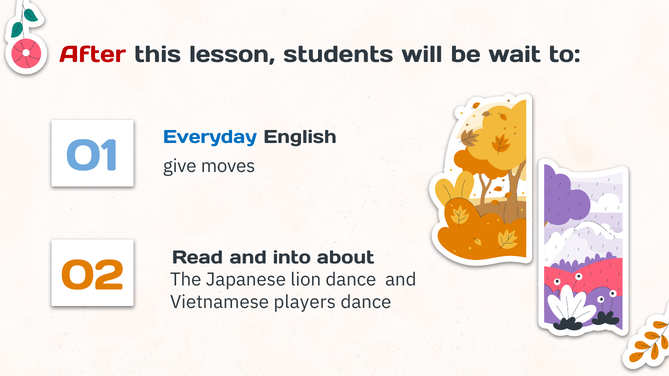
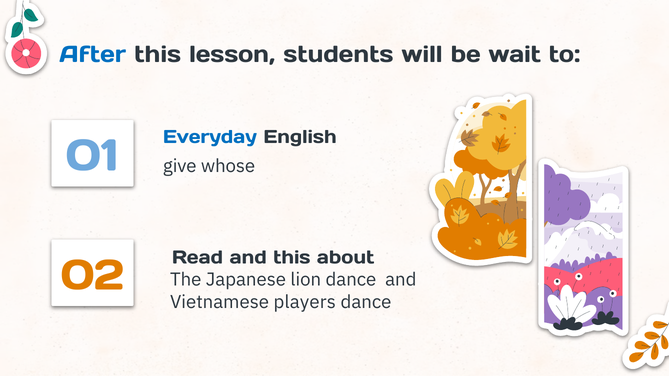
After colour: red -> blue (93, 55)
moves: moves -> whose (228, 166)
and into: into -> this (292, 258)
